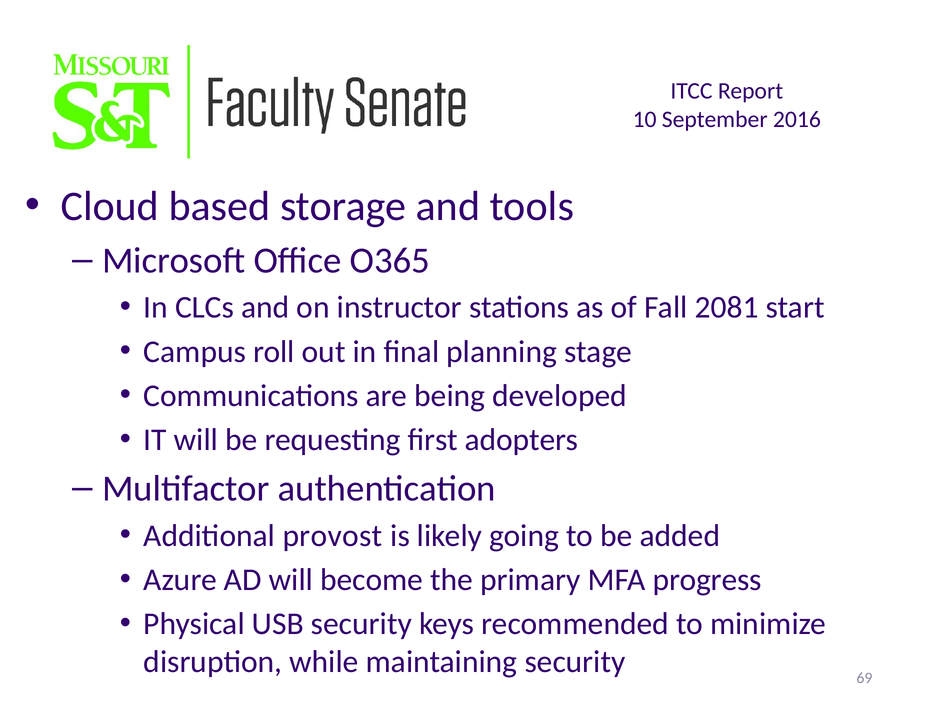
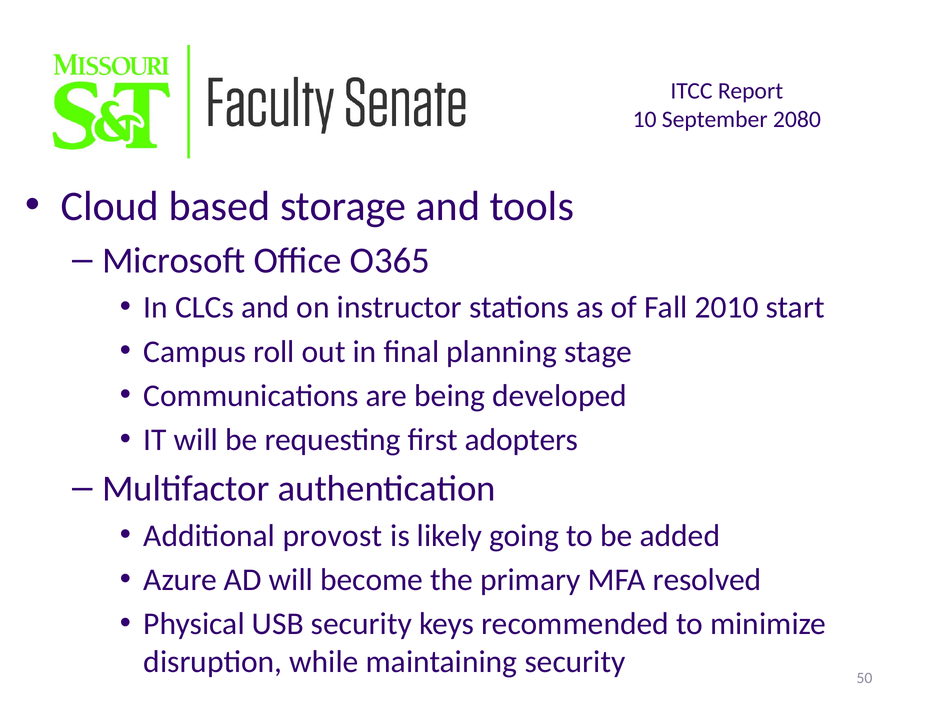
2016: 2016 -> 2080 (797, 119)
2081: 2081 -> 2010 (727, 308)
progress: progress -> resolved (707, 580)
69: 69 -> 50 (864, 678)
